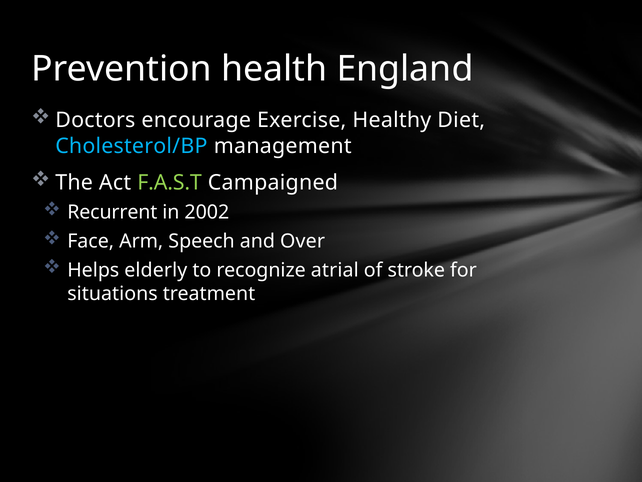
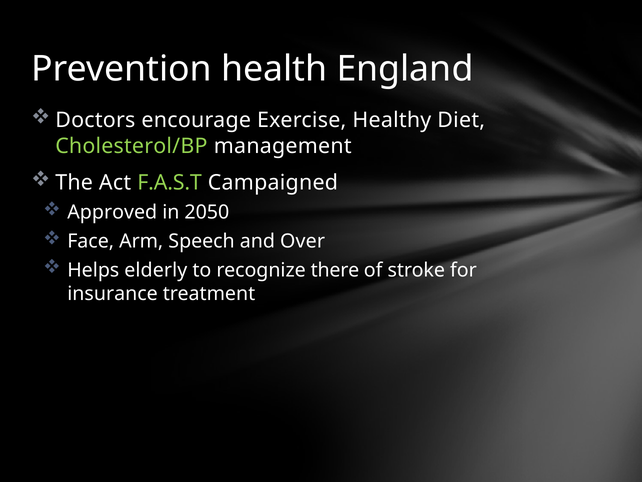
Cholesterol/BP colour: light blue -> light green (131, 146)
Recurrent: Recurrent -> Approved (112, 212)
2002: 2002 -> 2050 (207, 212)
atrial: atrial -> there (335, 270)
situations: situations -> insurance (113, 293)
